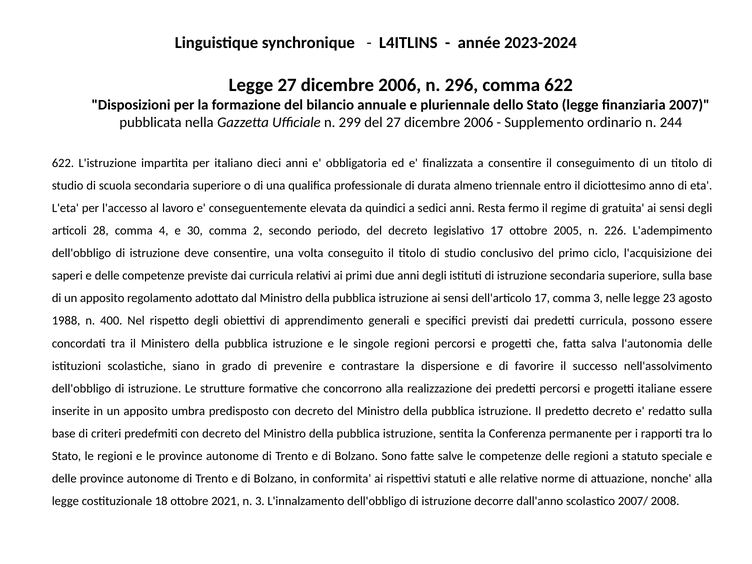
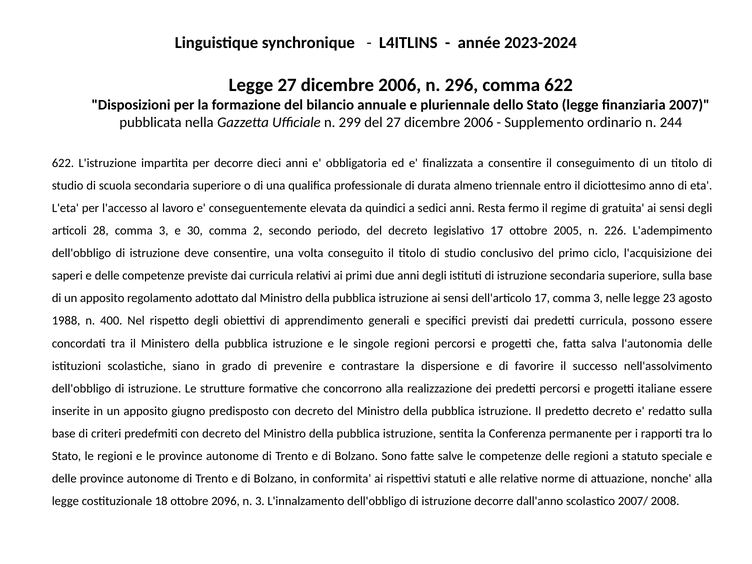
per italiano: italiano -> decorre (234, 163)
28 comma 4: 4 -> 3 (164, 231)
umbra: umbra -> giugno (188, 411)
2021: 2021 -> 2096 (226, 501)
